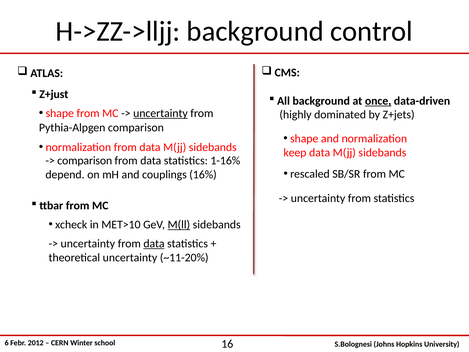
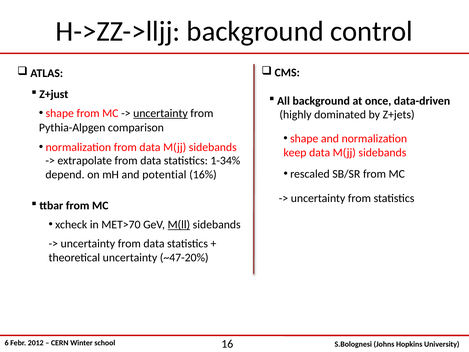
once underline: present -> none (378, 101)
comparison: comparison -> extrapolate (85, 161)
1-16%: 1-16% -> 1-34% (225, 161)
couplings: couplings -> potential (164, 175)
MET>10: MET>10 -> MET>70 (121, 225)
data underline: present -> none (154, 244)
~11-20%: ~11-20% -> ~47-20% (184, 258)
